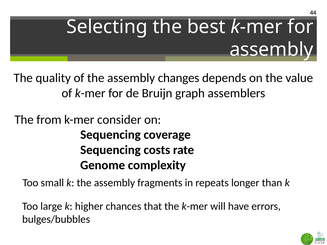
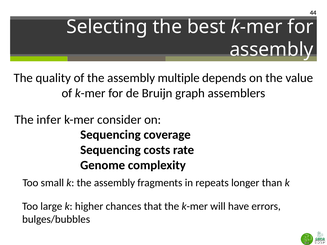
changes: changes -> multiple (179, 78)
from: from -> infer (49, 120)
